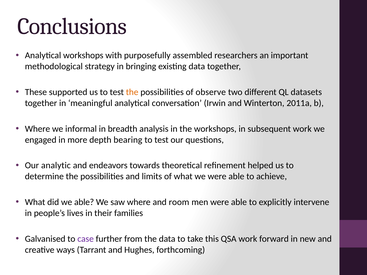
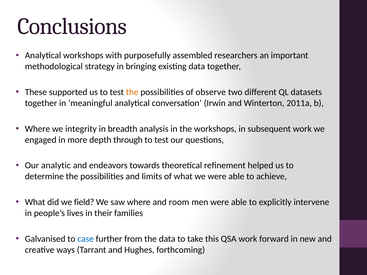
informal: informal -> integrity (81, 129)
bearing: bearing -> through (128, 140)
we able: able -> field (84, 202)
case colour: purple -> blue (86, 239)
